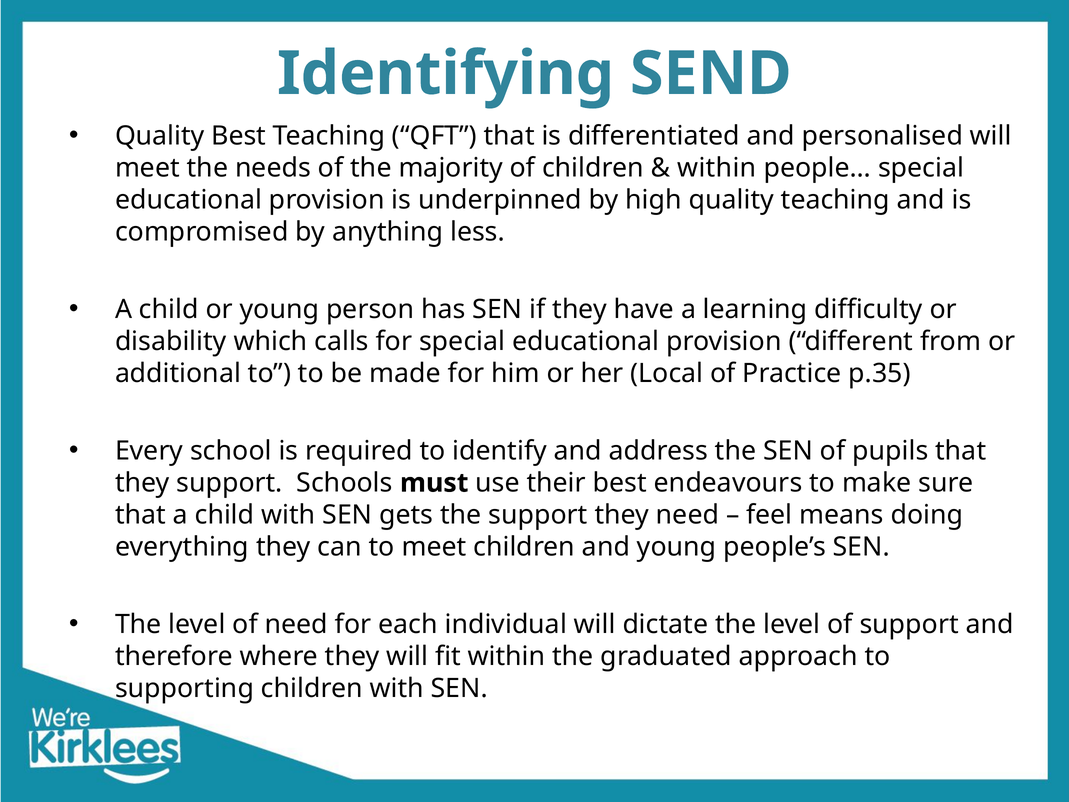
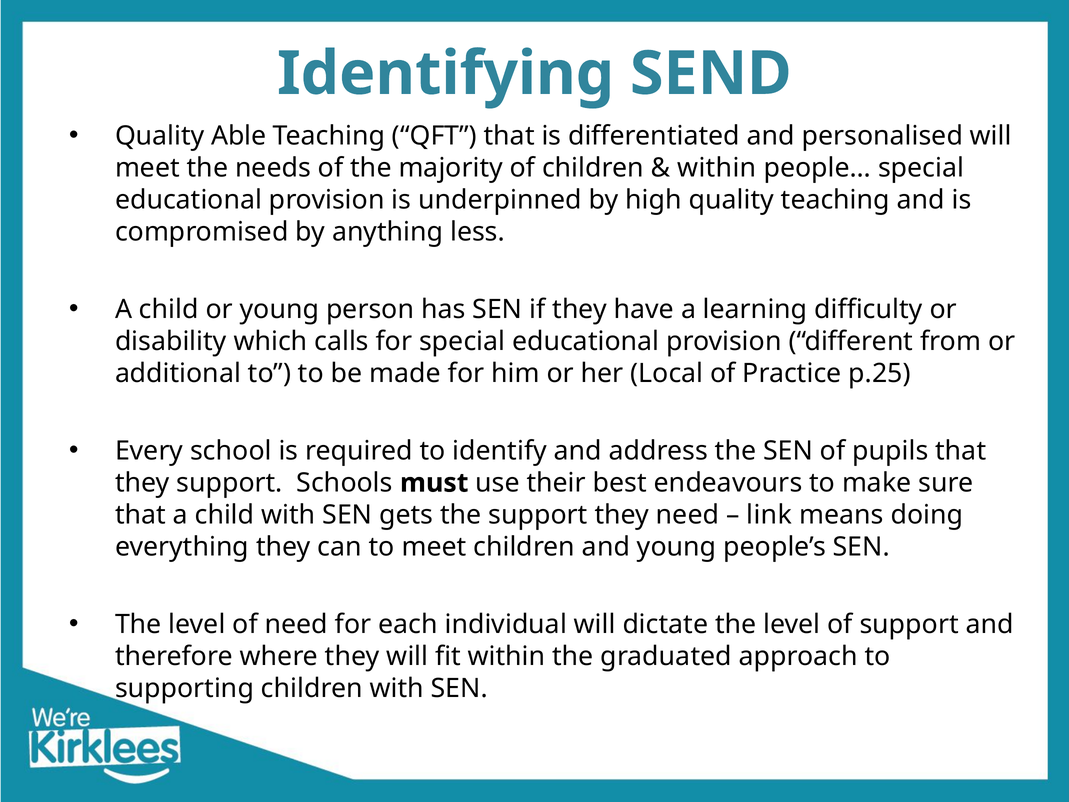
Quality Best: Best -> Able (239, 136)
p.35: p.35 -> p.25 (880, 374)
feel: feel -> link (769, 515)
